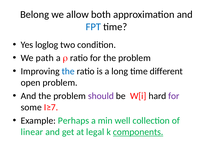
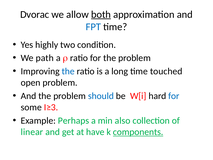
Belong: Belong -> Dvorac (35, 14)
both underline: none -> present (101, 14)
loglog: loglog -> highly (47, 45)
different: different -> touched (166, 71)
should colour: purple -> blue (101, 96)
for colour: purple -> blue (174, 96)
I≥7: I≥7 -> I≥3 (51, 107)
well: well -> also (123, 120)
legal: legal -> have (95, 132)
